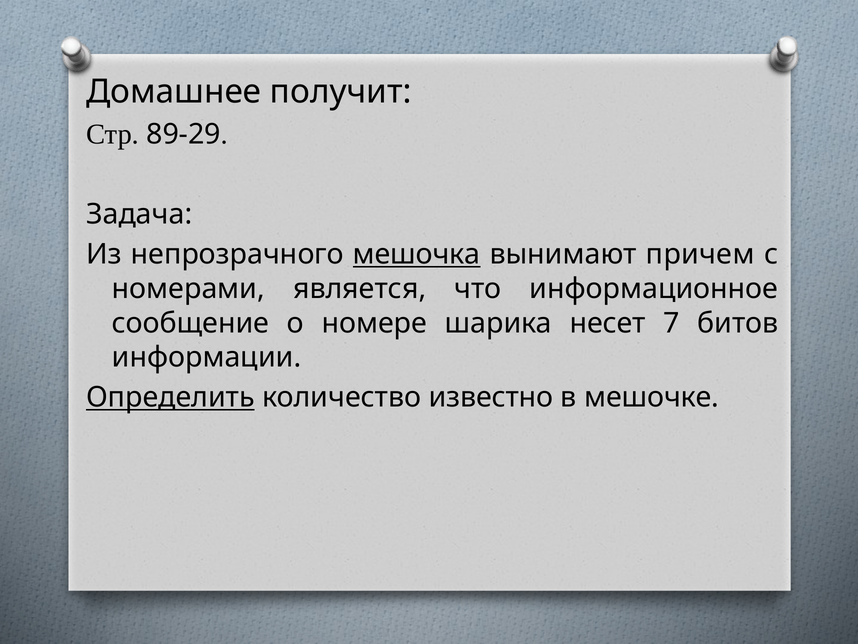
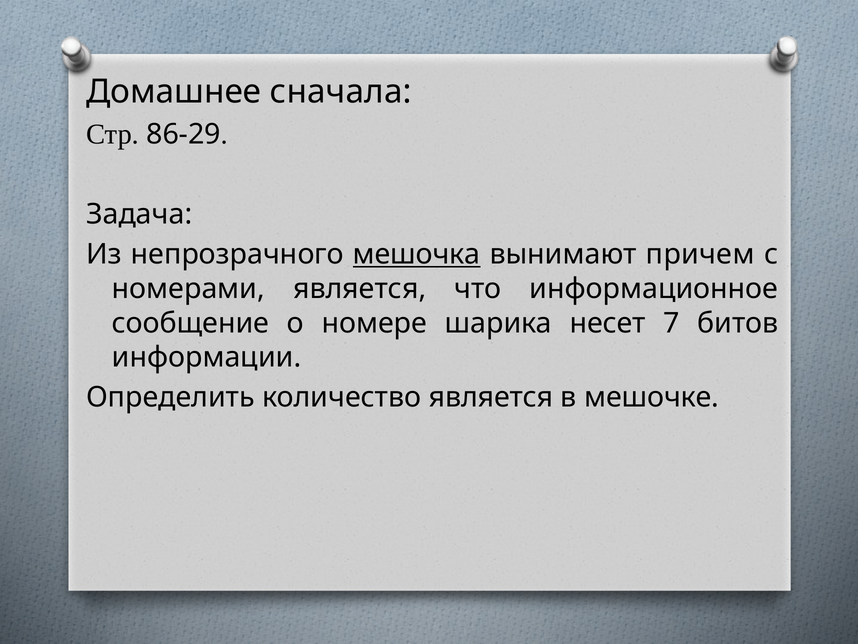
получит: получит -> сначала (341, 92)
89-29: 89-29 -> 86-29 (184, 134)
Определить underline: present -> none (170, 397)
количество известно: известно -> является (491, 397)
